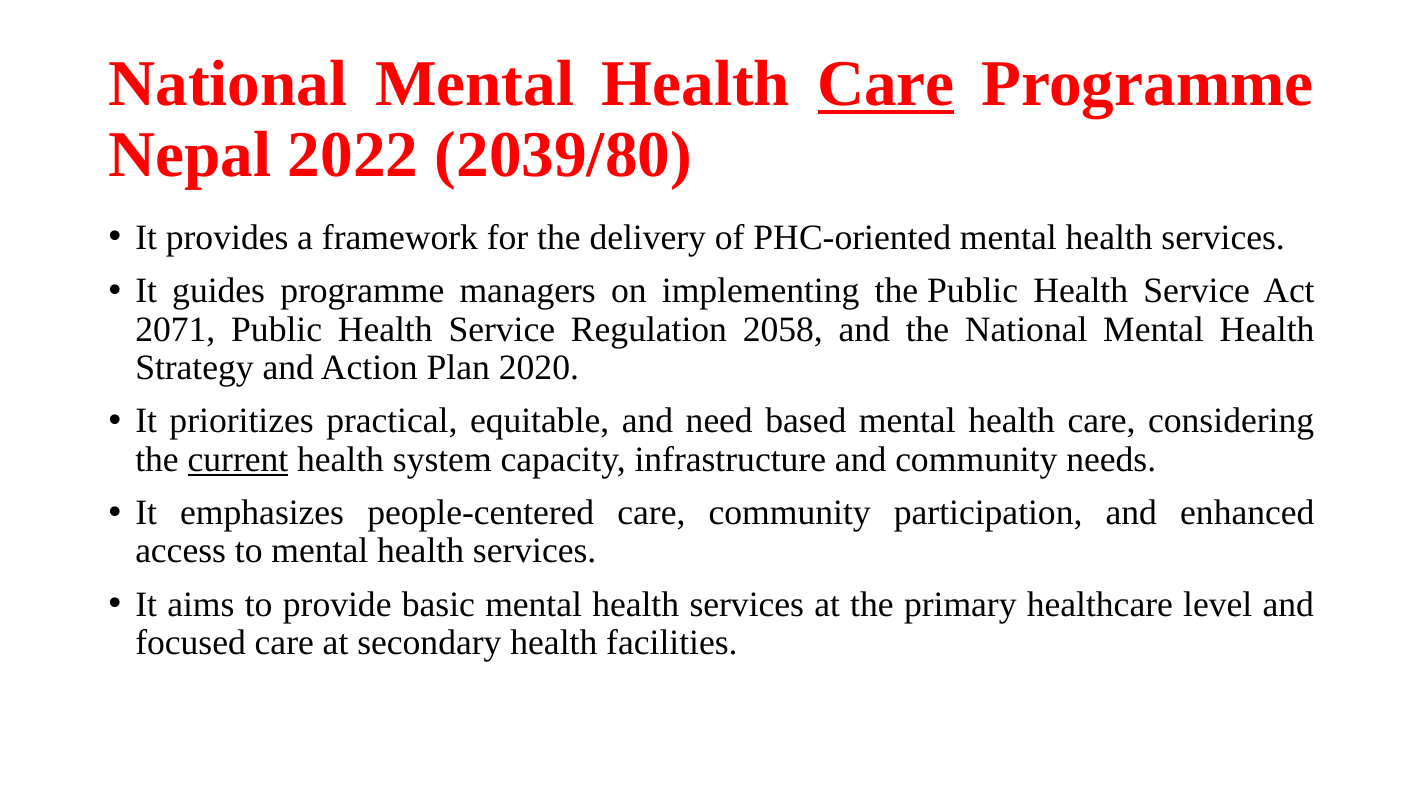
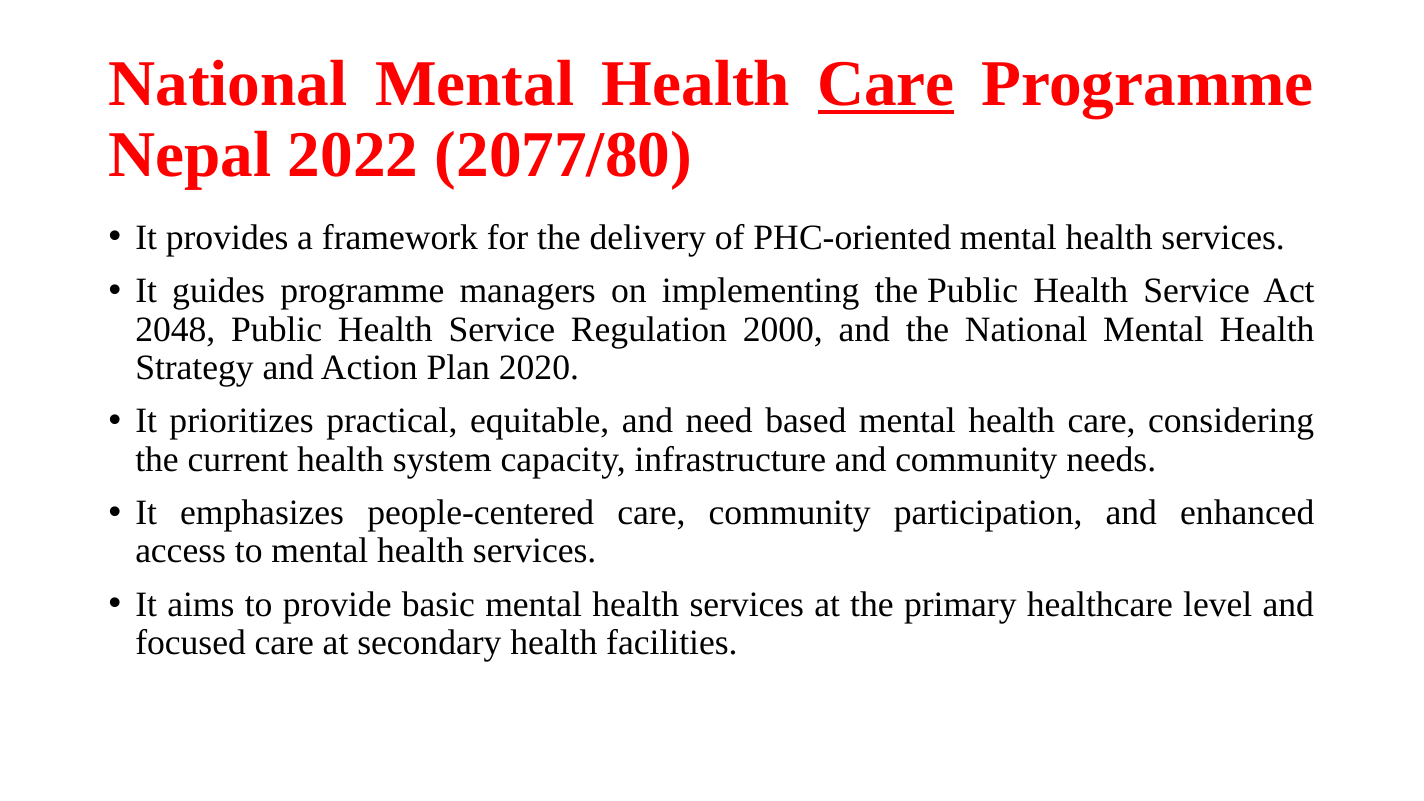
2039/80: 2039/80 -> 2077/80 (563, 155)
2071: 2071 -> 2048 (175, 329)
2058: 2058 -> 2000 (783, 329)
current underline: present -> none (238, 459)
